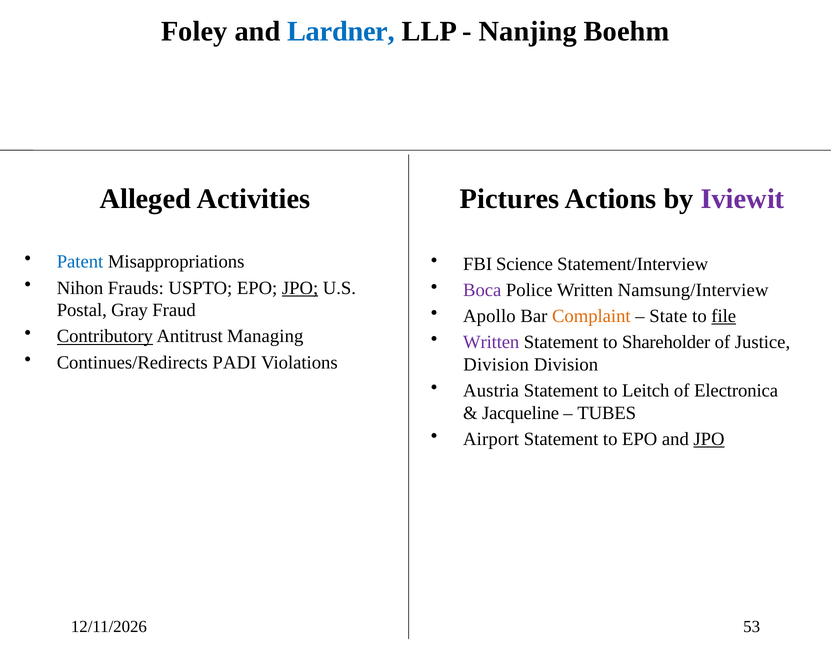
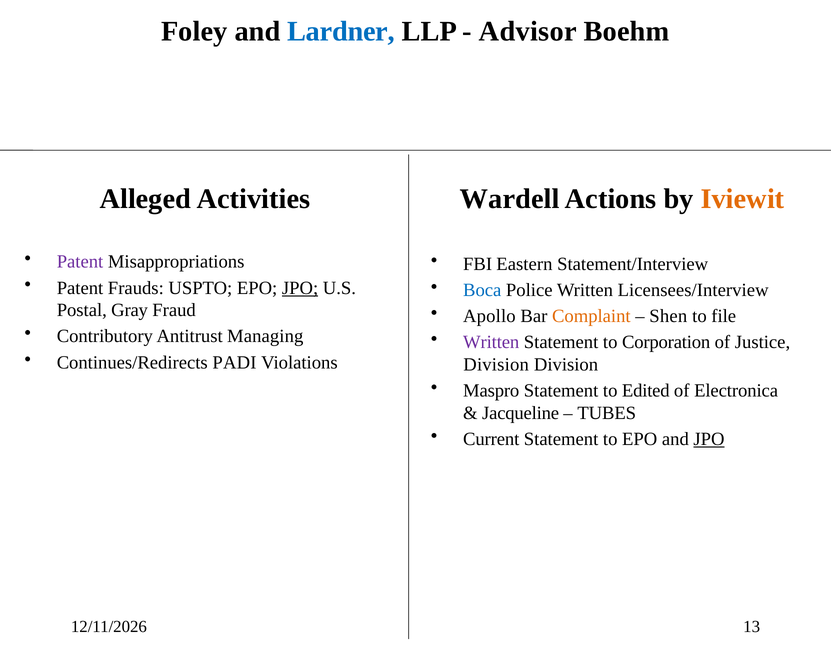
Nanjing: Nanjing -> Advisor (528, 31)
Pictures: Pictures -> Wardell (510, 199)
Iviewit colour: purple -> orange (743, 199)
Patent colour: blue -> purple (80, 262)
Science: Science -> Eastern (524, 264)
Nihon: Nihon -> Patent (80, 288)
Boca colour: purple -> blue (482, 290)
Namsung/Interview: Namsung/Interview -> Licensees/Interview (693, 290)
State: State -> Shen (668, 316)
file underline: present -> none (724, 316)
Contributory underline: present -> none (105, 336)
Shareholder: Shareholder -> Corporation (666, 342)
Austria: Austria -> Maspro (491, 391)
Leitch: Leitch -> Edited (646, 391)
Airport: Airport -> Current (491, 439)
53: 53 -> 13 (752, 627)
